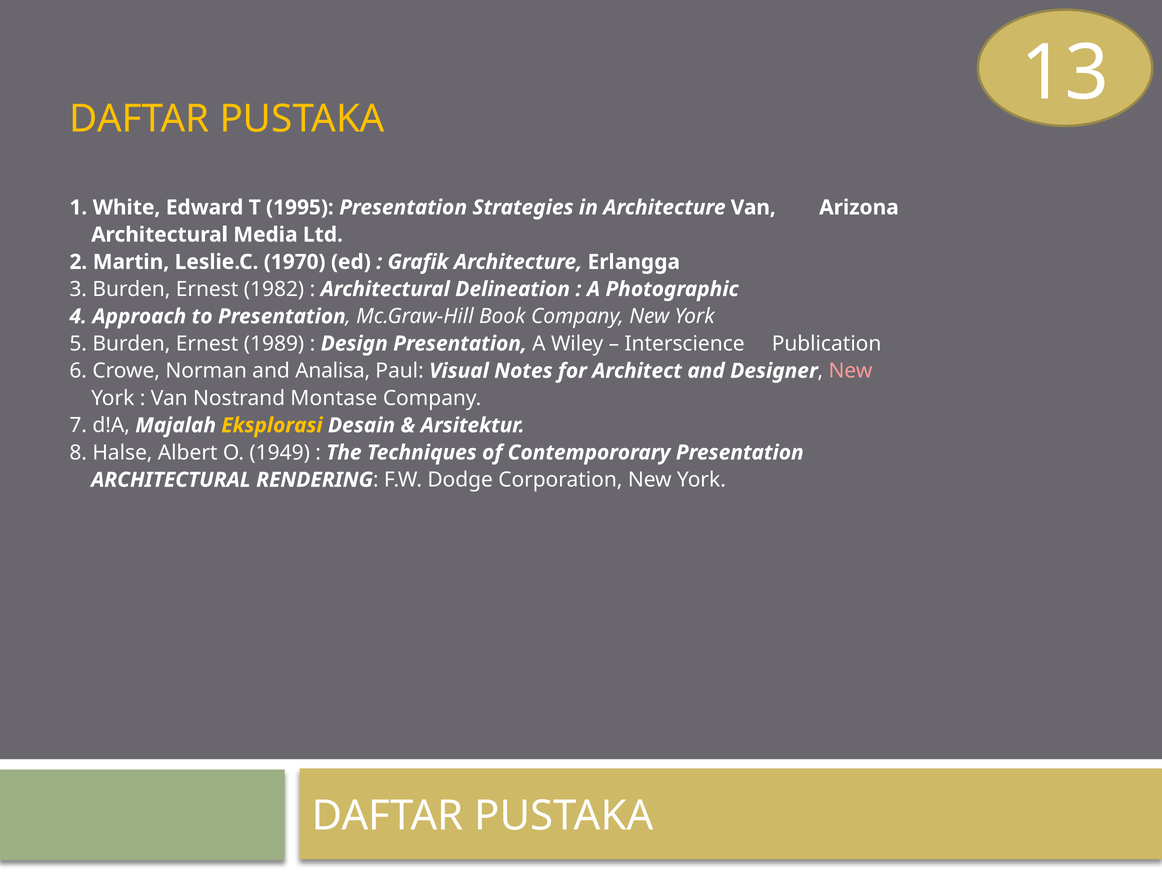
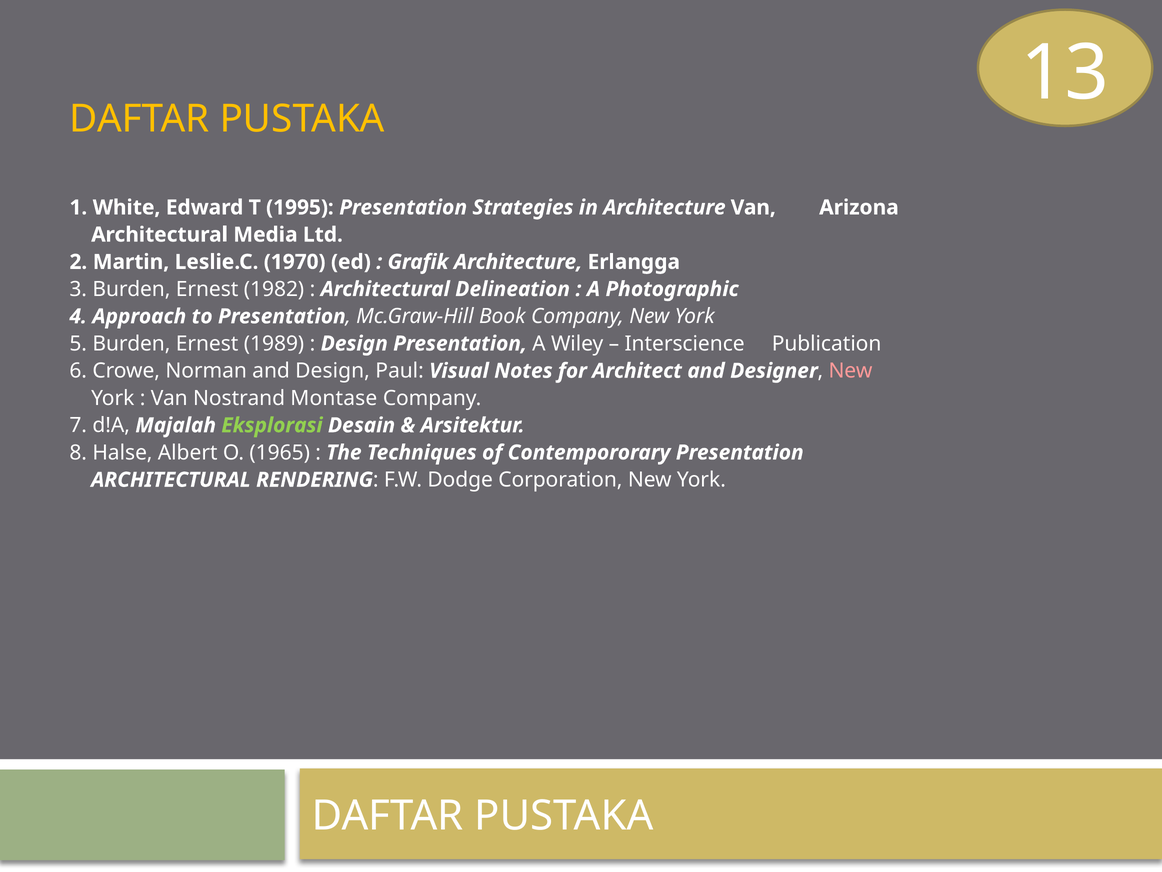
and Analisa: Analisa -> Design (333, 371)
Eksplorasi colour: yellow -> light green (272, 425)
1949: 1949 -> 1965 (280, 452)
